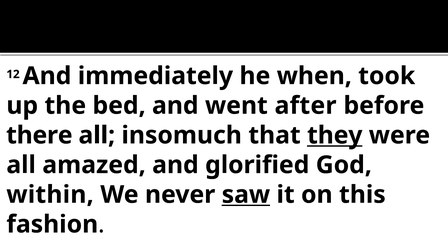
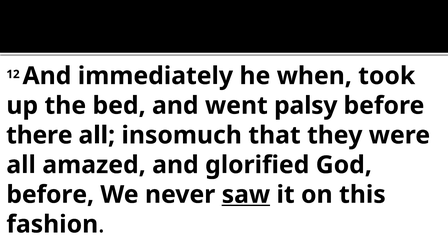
after: after -> palsy (306, 106)
they underline: present -> none (335, 135)
within: within -> before (50, 195)
